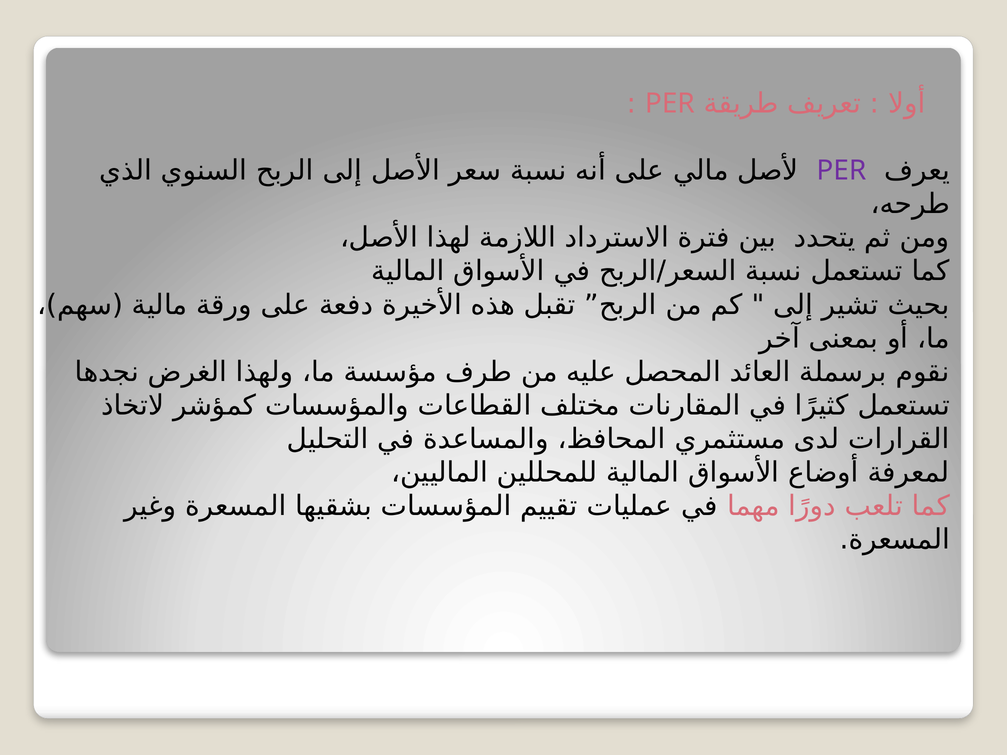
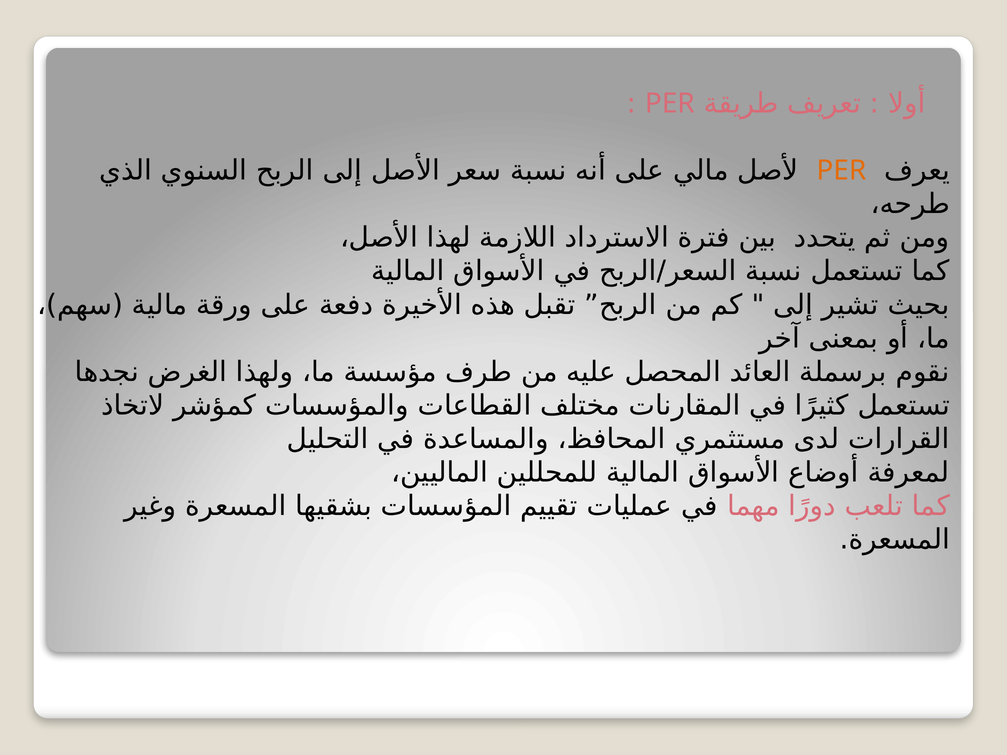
PER colour: purple -> orange (841, 171)
